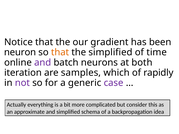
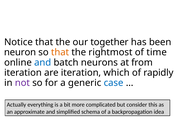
gradient: gradient -> together (110, 42)
the simplified: simplified -> rightmost (110, 52)
and colour: purple -> blue (43, 63)
both: both -> from (142, 63)
are samples: samples -> iteration (81, 73)
case colour: purple -> blue (114, 83)
